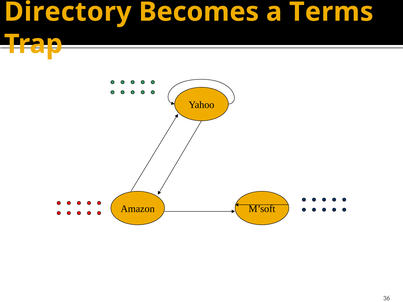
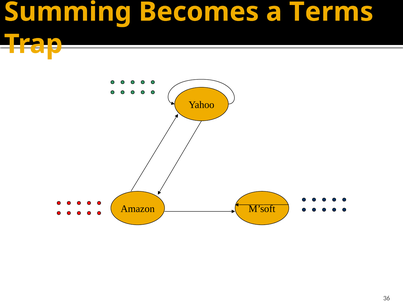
Directory: Directory -> Summing (68, 12)
